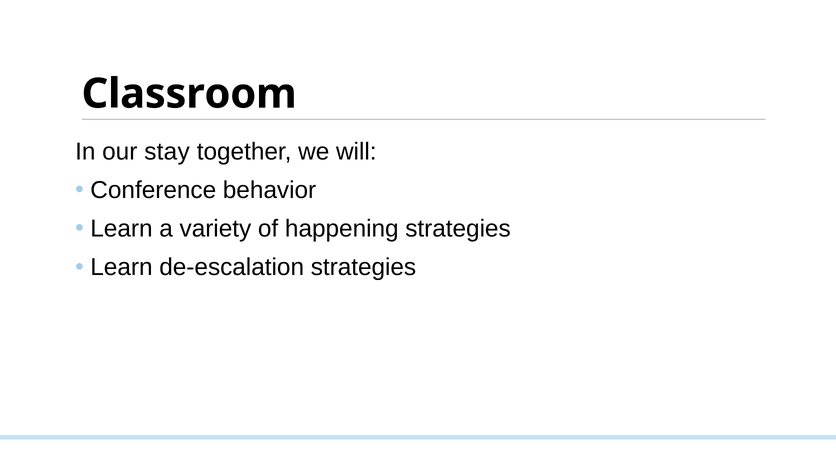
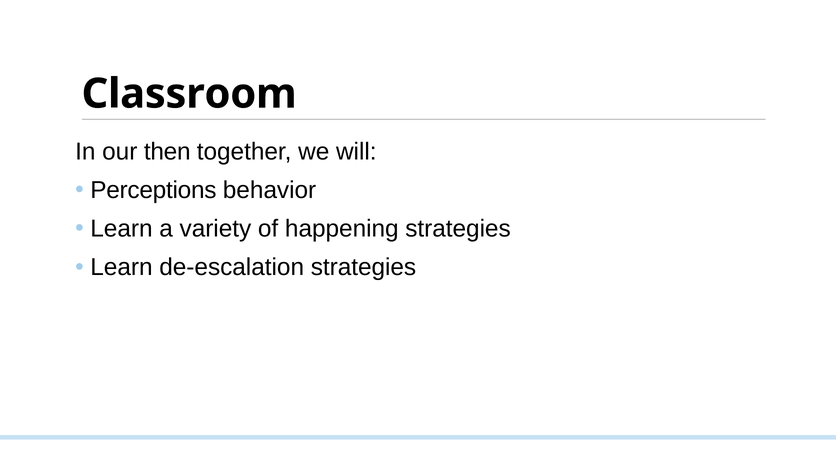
stay: stay -> then (167, 152)
Conference: Conference -> Perceptions (153, 190)
